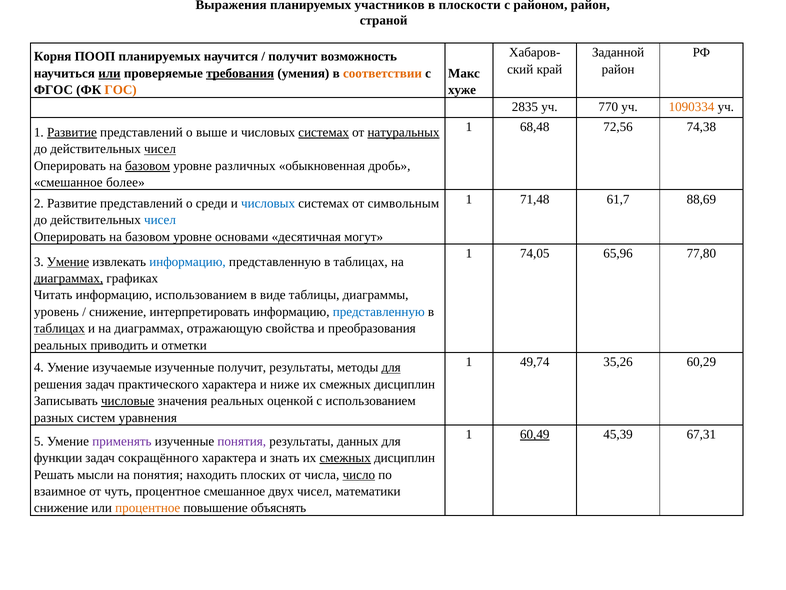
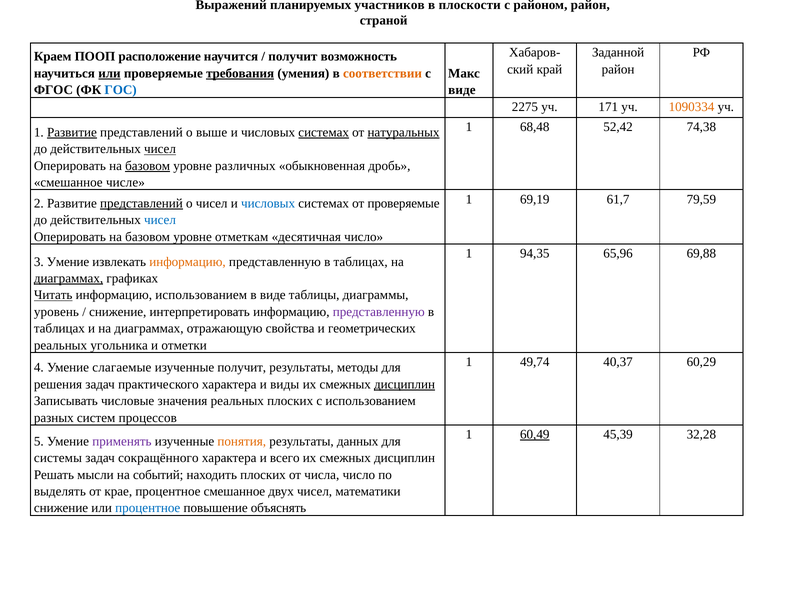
Выражения: Выражения -> Выражений (231, 5)
Корня: Корня -> Краем (53, 57)
ПООП планируемых: планируемых -> расположение (160, 57)
ГОС colour: orange -> blue (121, 90)
хуже: хуже -> виде (462, 90)
2835: 2835 -> 2275 (525, 107)
770: 770 -> 171 (608, 107)
72,56: 72,56 -> 52,42 (618, 127)
более: более -> числе (125, 182)
71,48: 71,48 -> 69,19 (535, 199)
88,69: 88,69 -> 79,59 (701, 199)
представлений underline: none -> present (141, 203)
о среди: среди -> чисел (212, 203)
от символьным: символьным -> проверяемые (404, 203)
основами: основами -> отметкам (242, 237)
десятичная могут: могут -> число (364, 237)
74,05: 74,05 -> 94,35 (535, 253)
77,80: 77,80 -> 69,88 (701, 253)
Умение underline: present -> none (68, 261)
информацию colour: blue -> orange (188, 261)
Читать underline: none -> present (53, 295)
представленную colour: blue -> purple (379, 312)
таблицах underline: present -> none (59, 328)
преобразования: преобразования -> геометрических (372, 328)
приводить: приводить -> угольника (119, 345)
35,26: 35,26 -> 40,37 (618, 362)
изучаемые: изучаемые -> слагаемые (122, 367)
для underline: present -> none (391, 367)
ниже: ниже -> виды (285, 384)
дисциплин underline: none -> present (405, 384)
числовые underline: present -> none (128, 401)
реальных оценкой: оценкой -> плоских (290, 401)
уравнения: уравнения -> процессов (148, 417)
67,31: 67,31 -> 32,28 (701, 434)
понятия colour: purple -> orange (242, 441)
функции: функции -> системы (58, 458)
знать: знать -> всего (285, 458)
смежных underline: present -> none (345, 458)
на понятия: понятия -> событий (158, 474)
число underline: present -> none (359, 474)
взаимное: взаимное -> выделять (60, 491)
чуть: чуть -> крае (118, 491)
процентное colour: orange -> blue (148, 508)
